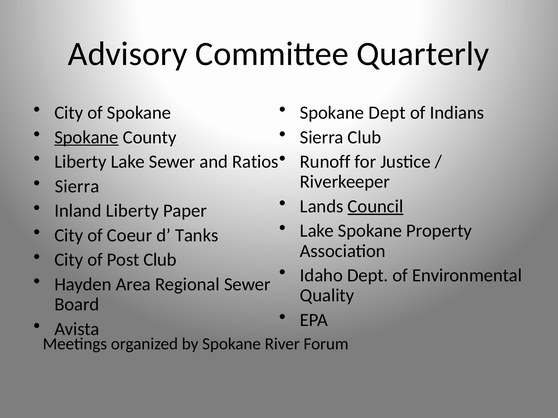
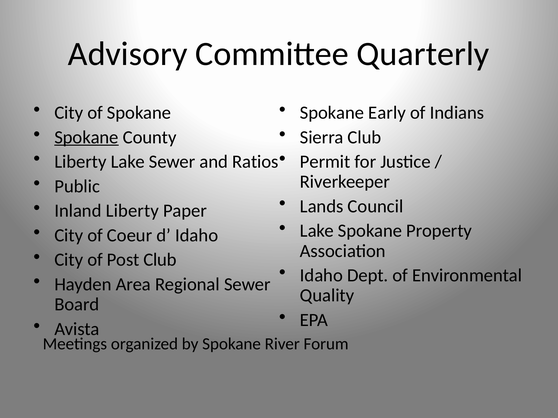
Spokane Dept: Dept -> Early (387, 113)
Runoff: Runoff -> Permit (325, 162)
Sierra: Sierra -> Public (77, 187)
Council underline: present -> none (375, 207)
d Tanks: Tanks -> Idaho (197, 236)
